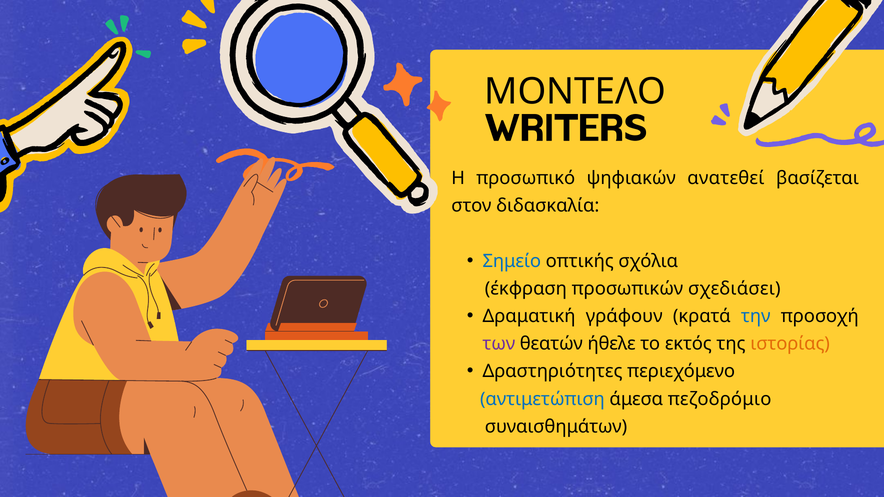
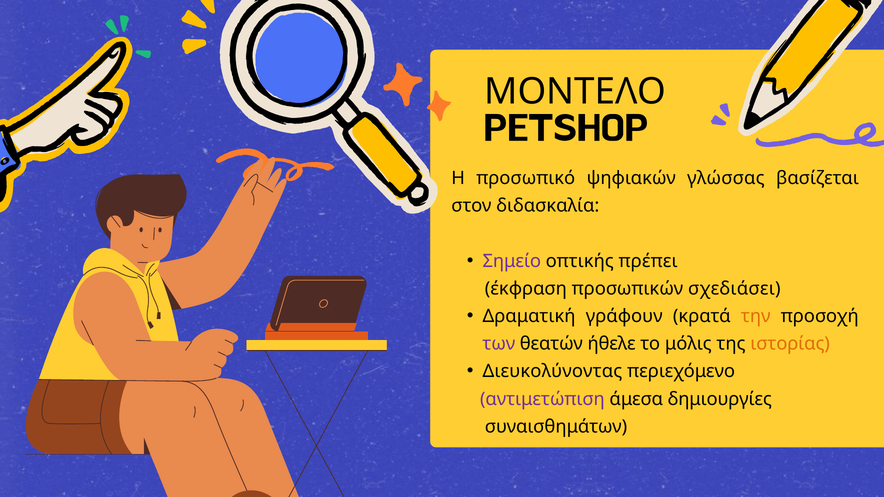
WRITERS: WRITERS -> PETSHOP (566, 127)
ανατεθεί: ανατεθεί -> γλώσσας (726, 178)
Σημείο colour: blue -> purple (512, 261)
σχόλια: σχόλια -> πρέπει (648, 261)
την colour: blue -> orange (756, 316)
εκτός: εκτός -> μόλις (688, 344)
Δραστηριότητες: Δραστηριότητες -> Διευκολύνοντας (552, 372)
αντιμετώπιση colour: blue -> purple (542, 399)
πεζοδρόμιο: πεζοδρόμιο -> δημιουργίες (720, 399)
